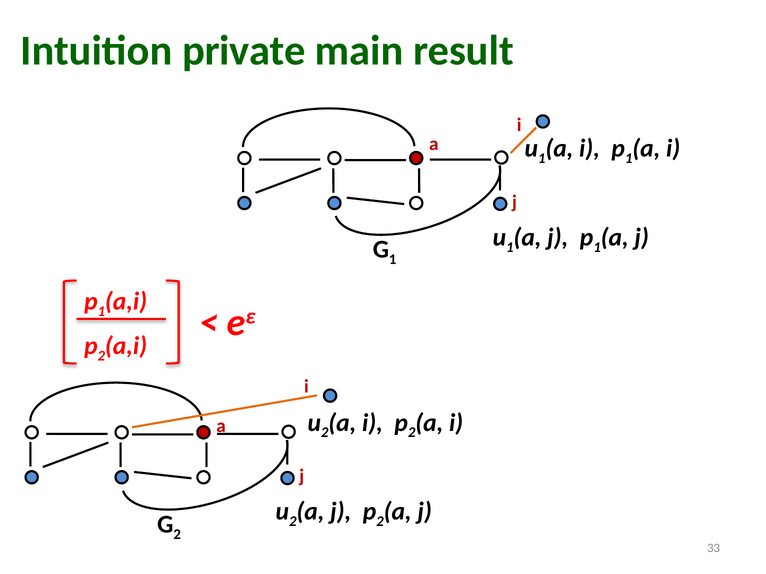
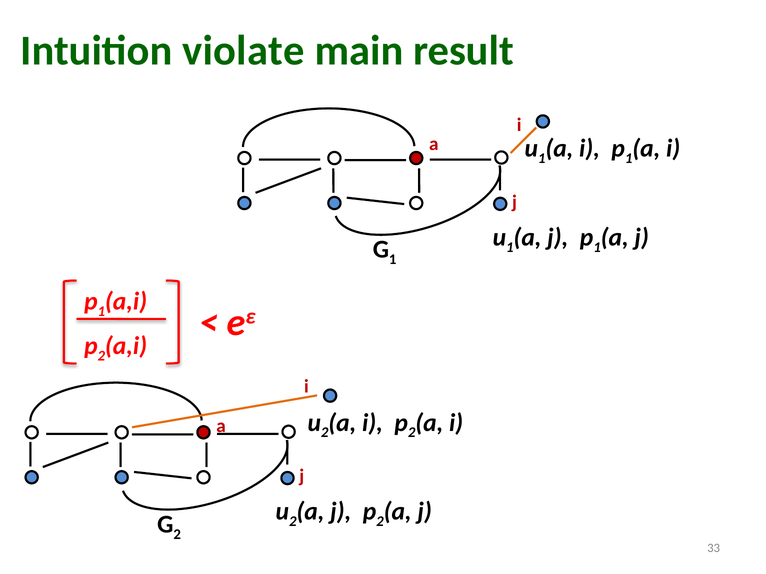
private: private -> violate (243, 51)
